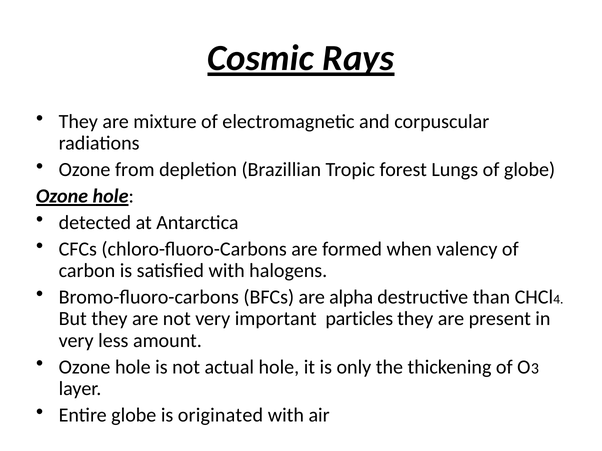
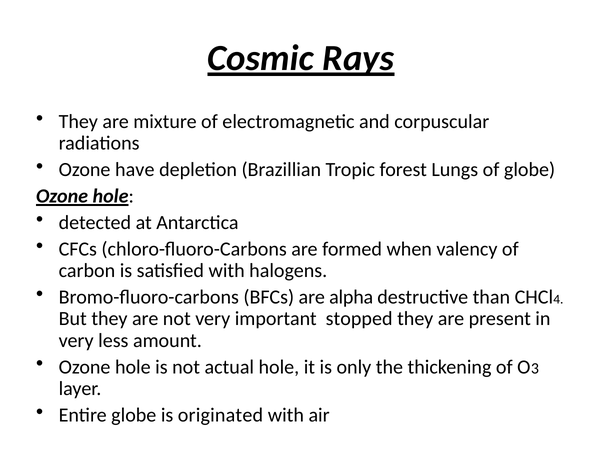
from: from -> have (135, 170)
particles: particles -> stopped (359, 319)
